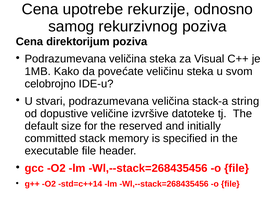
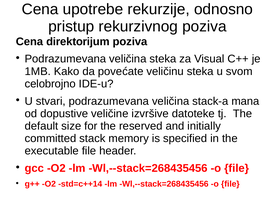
samog: samog -> pristup (71, 26)
string: string -> mana (245, 101)
